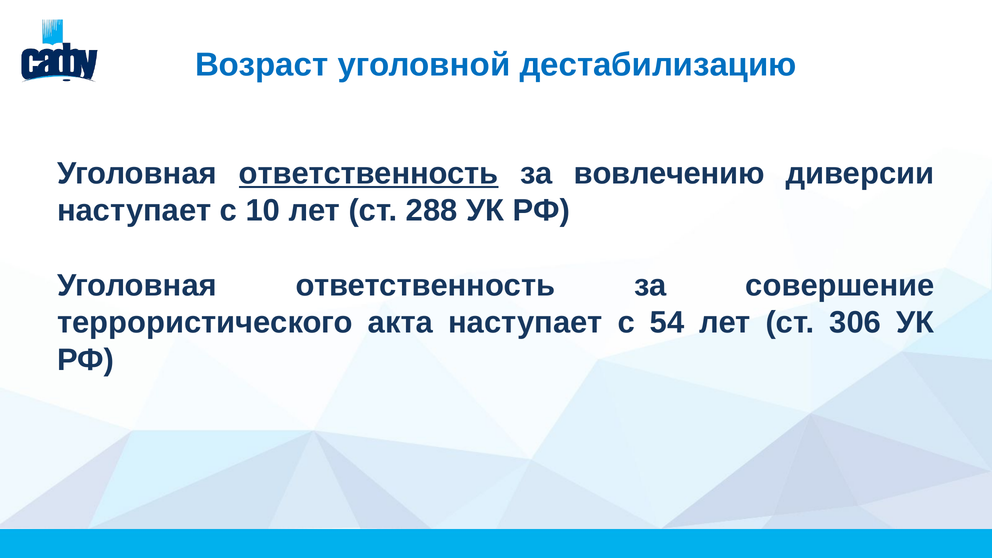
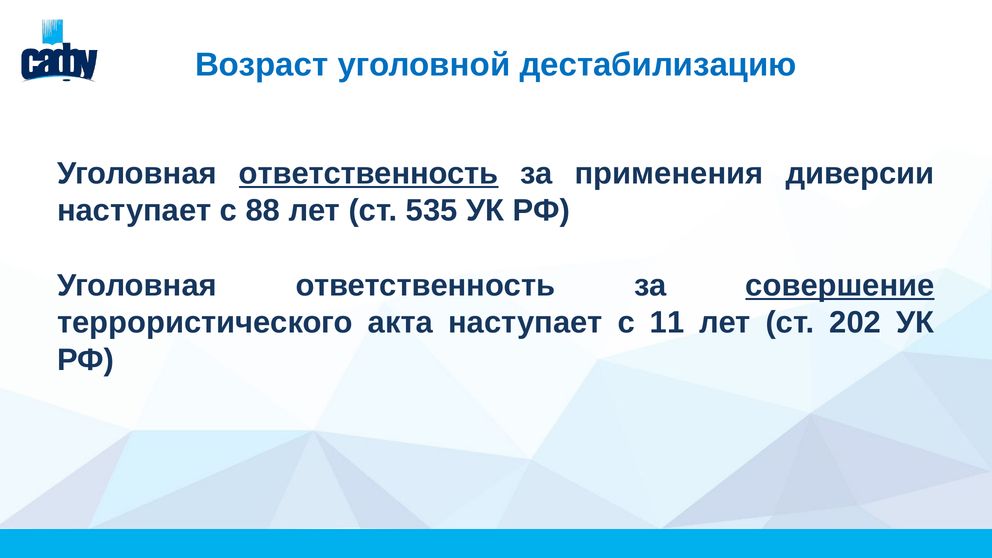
вовлечению: вовлечению -> применения (669, 174)
10: 10 -> 88 (263, 211)
288: 288 -> 535 (432, 211)
совершение underline: none -> present (840, 286)
54: 54 -> 11 (667, 323)
306: 306 -> 202 (855, 323)
